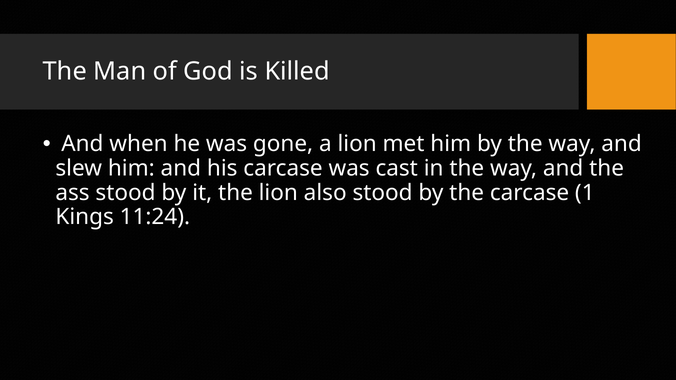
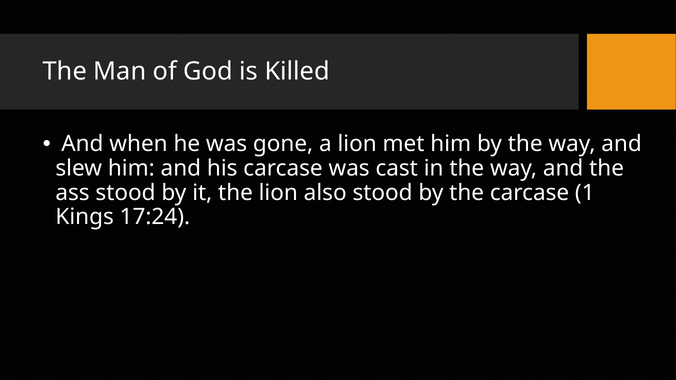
11:24: 11:24 -> 17:24 (155, 217)
